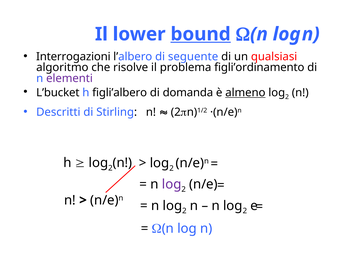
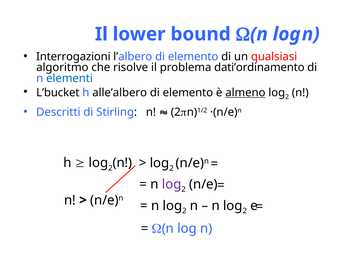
bound underline: present -> none (201, 34)
l’albero di seguente: seguente -> elemento (193, 57)
figli’ordinamento: figli’ordinamento -> dati’ordinamento (259, 67)
elementi colour: purple -> blue (69, 78)
figli’albero: figli’albero -> alle’albero (120, 93)
domanda: domanda -> elemento (188, 93)
